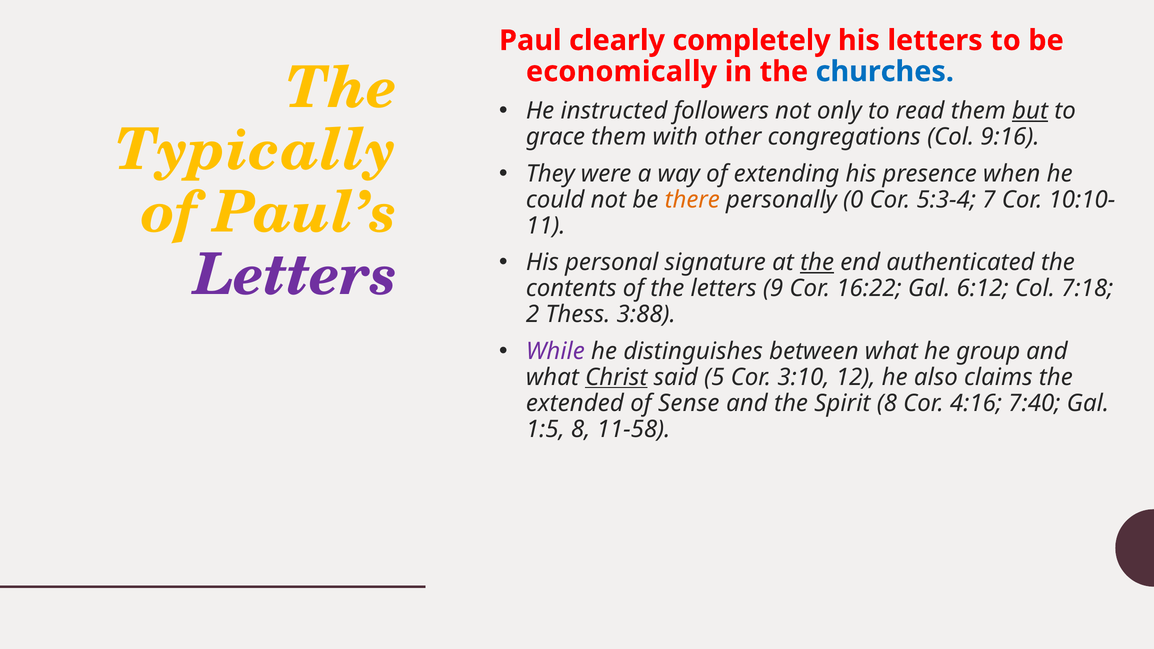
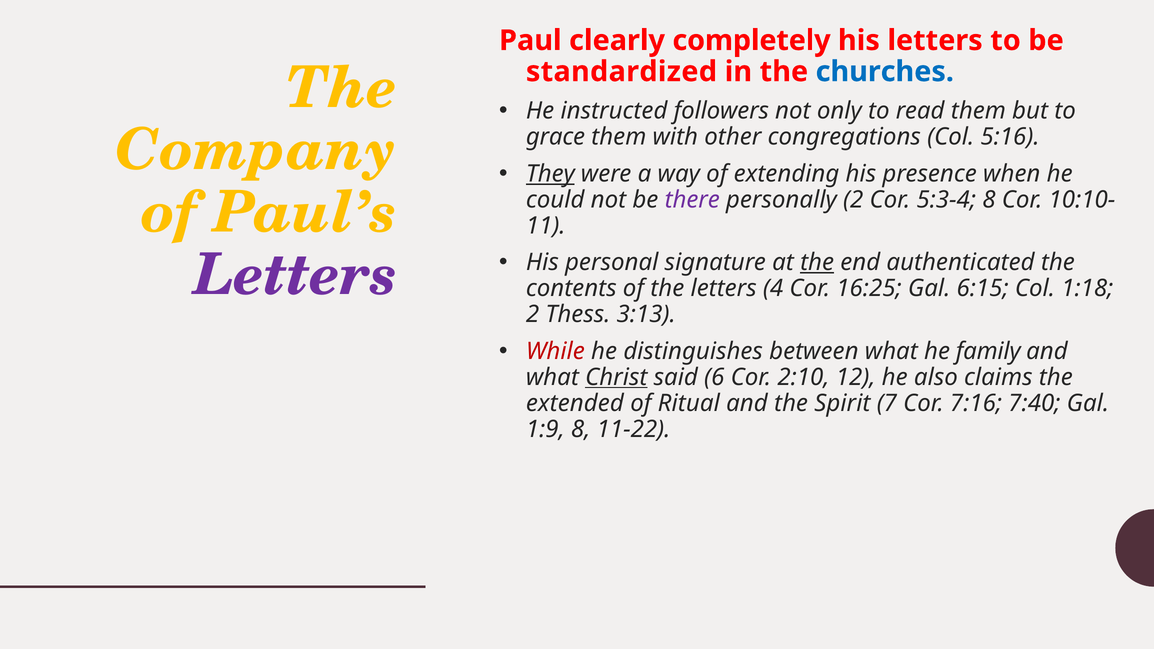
economically: economically -> standardized (621, 72)
but underline: present -> none (1030, 111)
9:16: 9:16 -> 5:16 (1010, 137)
Typically: Typically -> Company (255, 150)
They underline: none -> present (550, 174)
there colour: orange -> purple (692, 200)
personally 0: 0 -> 2 (853, 200)
5:3-4 7: 7 -> 8 (989, 200)
9: 9 -> 4 (773, 289)
16:22: 16:22 -> 16:25 (869, 289)
6:12: 6:12 -> 6:15 (983, 289)
7:18: 7:18 -> 1:18 (1087, 289)
3:88: 3:88 -> 3:13 (646, 314)
While colour: purple -> red (555, 351)
group: group -> family (988, 351)
5: 5 -> 6 (714, 377)
3:10: 3:10 -> 2:10 (803, 377)
Sense: Sense -> Ritual (689, 403)
Spirit 8: 8 -> 7 (887, 403)
4:16: 4:16 -> 7:16 (976, 403)
1:5: 1:5 -> 1:9 (545, 429)
11-58: 11-58 -> 11-22 (634, 429)
